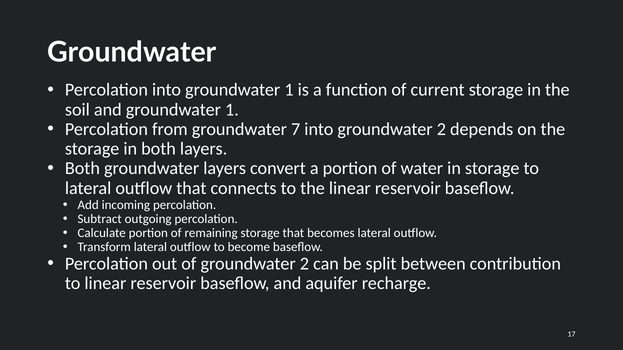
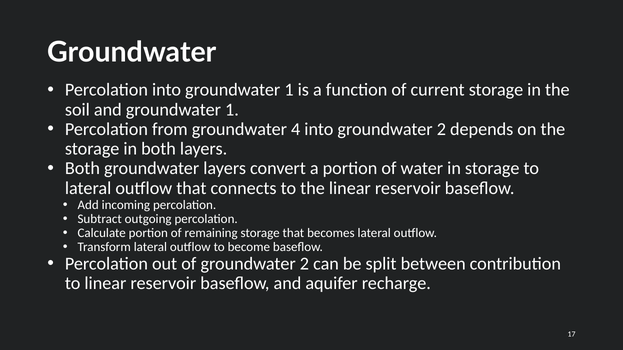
7: 7 -> 4 (296, 129)
